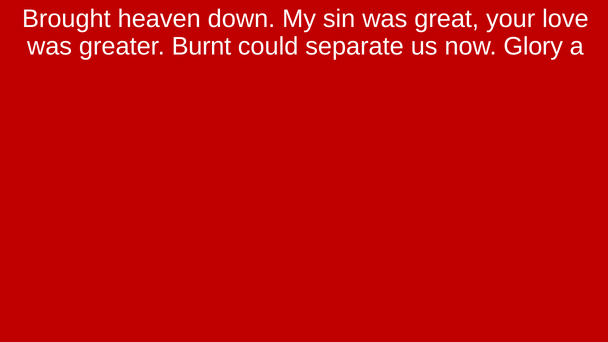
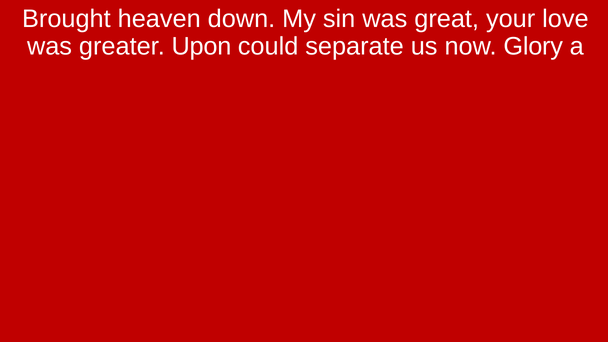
Burnt: Burnt -> Upon (201, 46)
